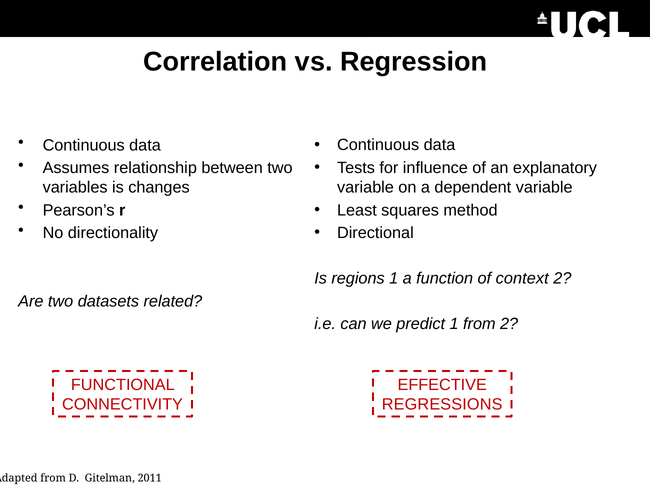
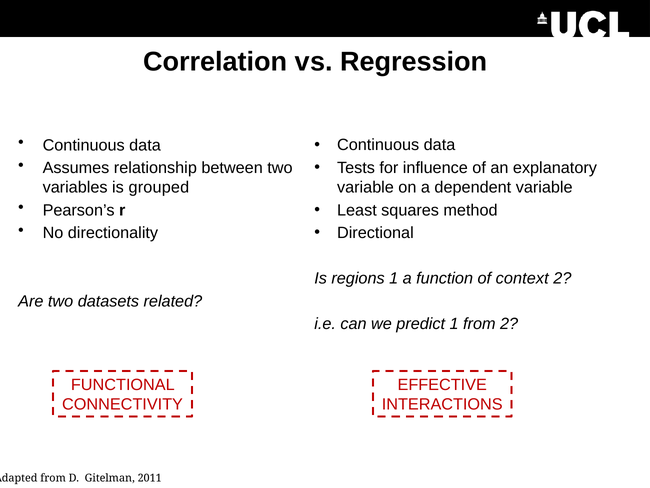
changes: changes -> grouped (159, 187)
REGRESSIONS: REGRESSIONS -> INTERACTIONS (442, 404)
